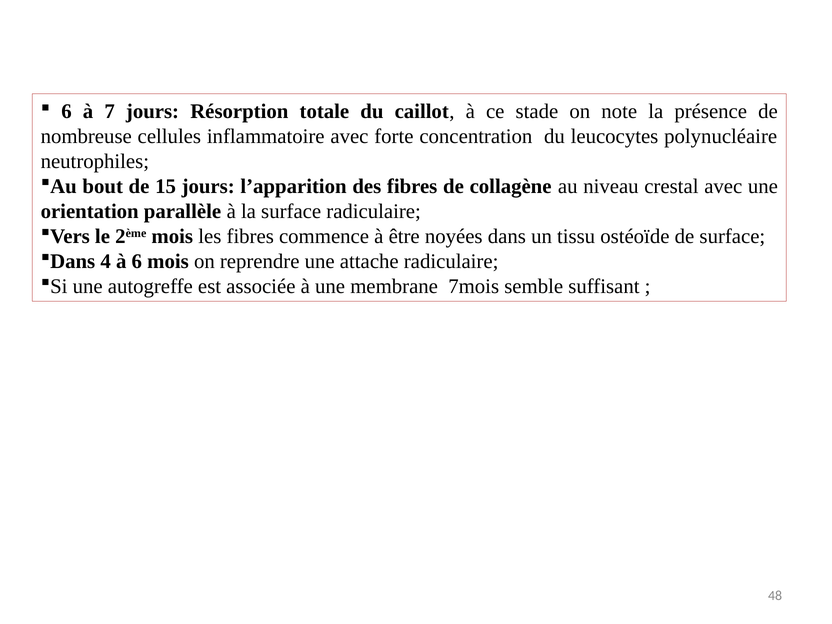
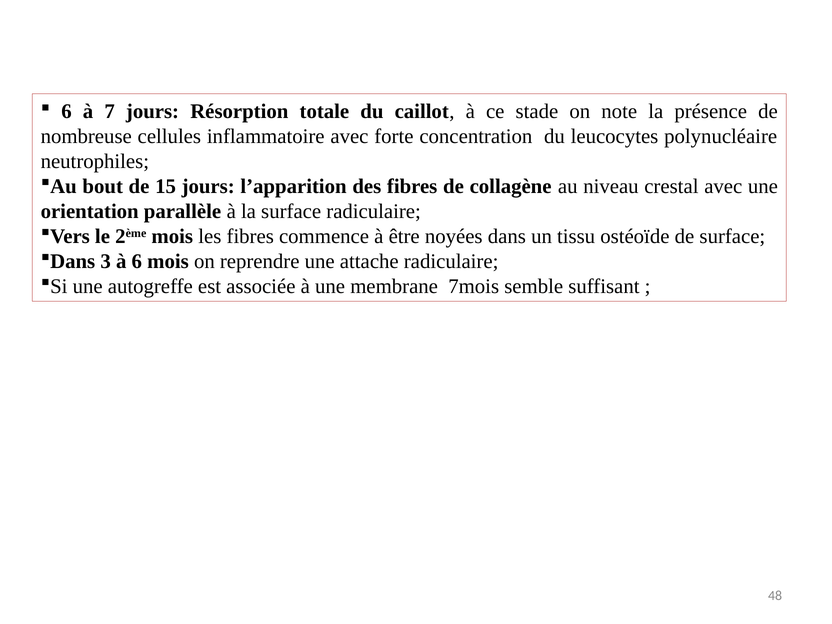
4: 4 -> 3 (106, 261)
